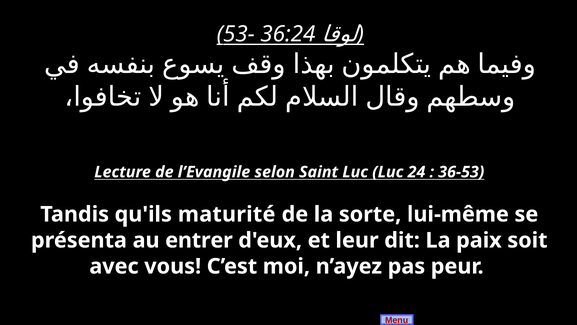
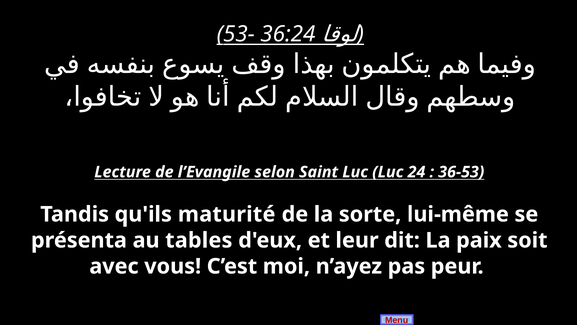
entrer: entrer -> tables (199, 240)
